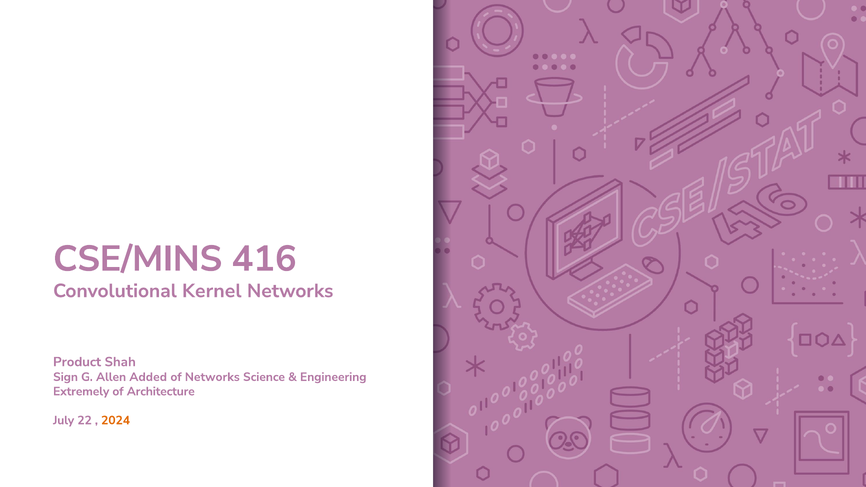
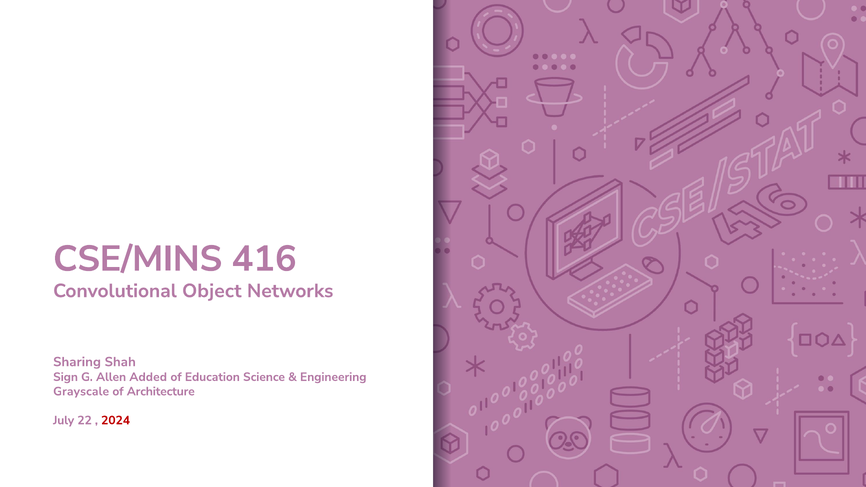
Kernel: Kernel -> Object (212, 291)
Product: Product -> Sharing (77, 362)
of Networks: Networks -> Education (212, 377)
Extremely: Extremely -> Grayscale (81, 391)
2024 colour: orange -> red (116, 420)
